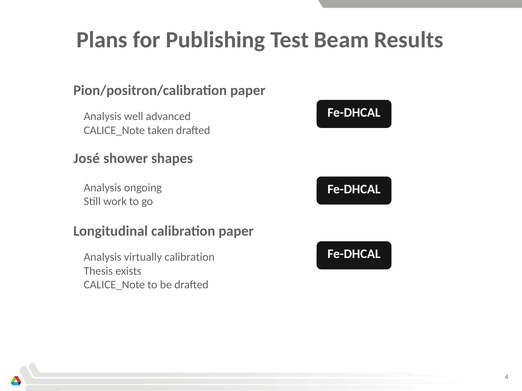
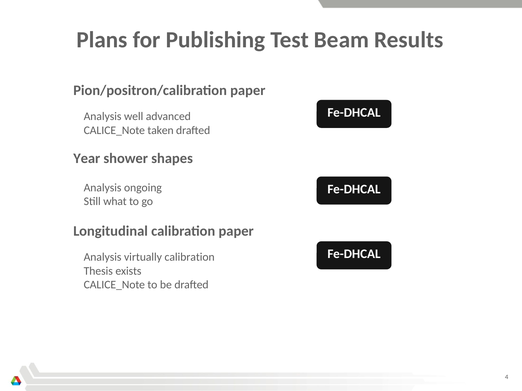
José: José -> Year (87, 158)
work: work -> what (115, 202)
